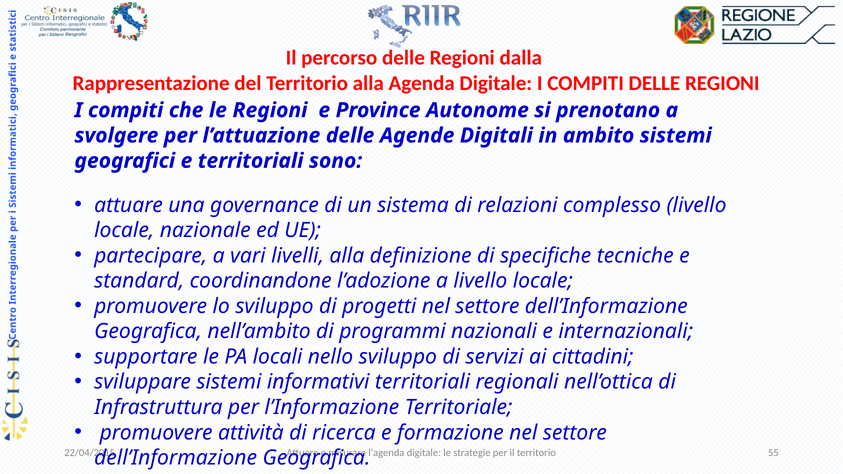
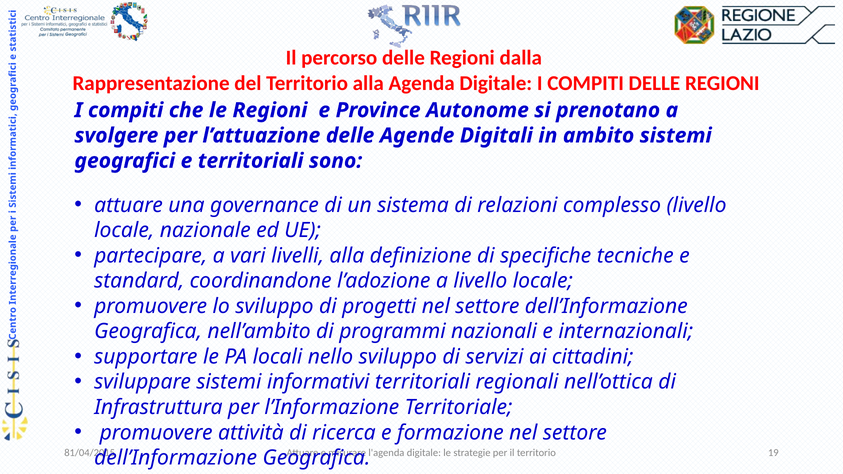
55: 55 -> 19 (773, 453)
22/04/2015: 22/04/2015 -> 81/04/2015 (90, 453)
